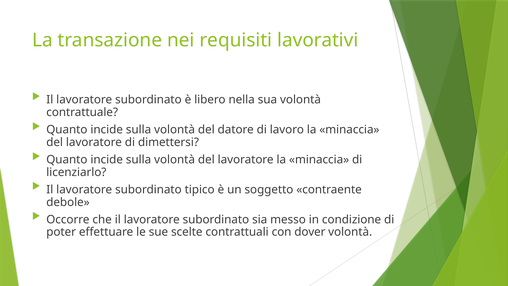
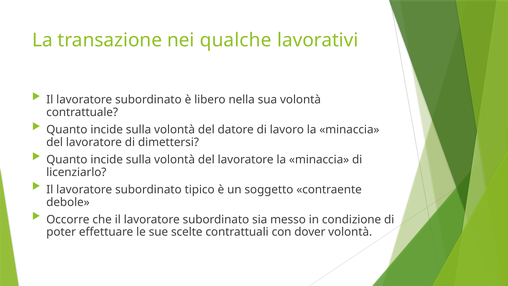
requisiti: requisiti -> qualche (236, 40)
